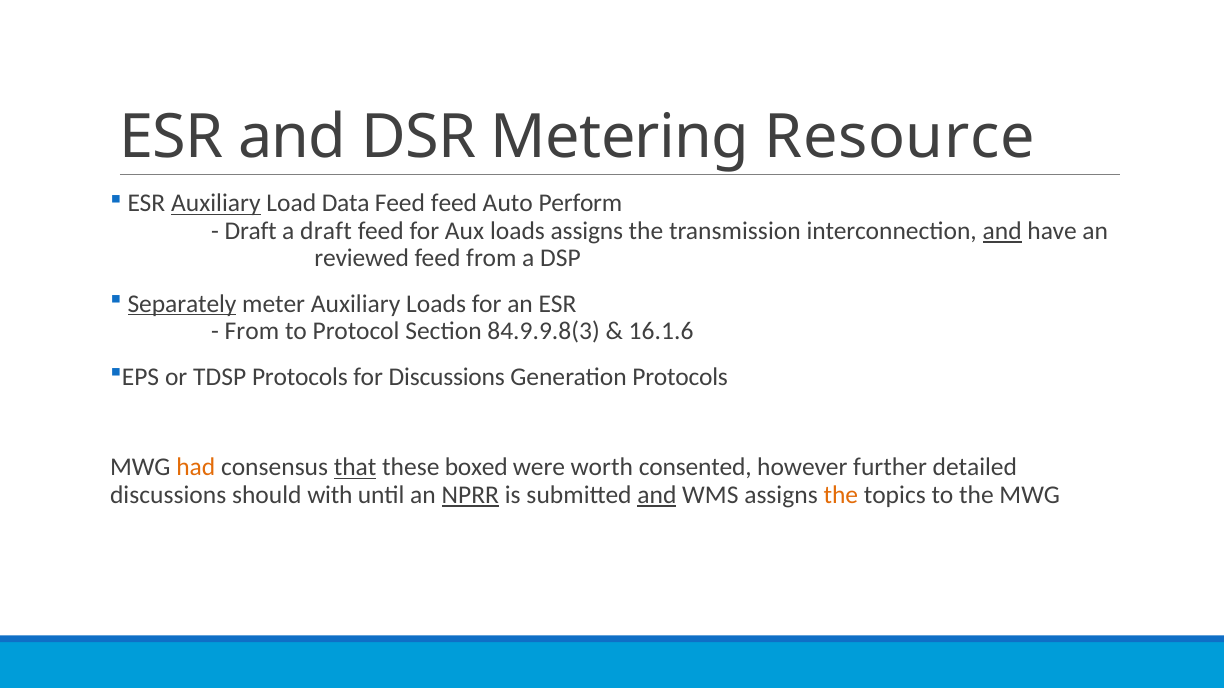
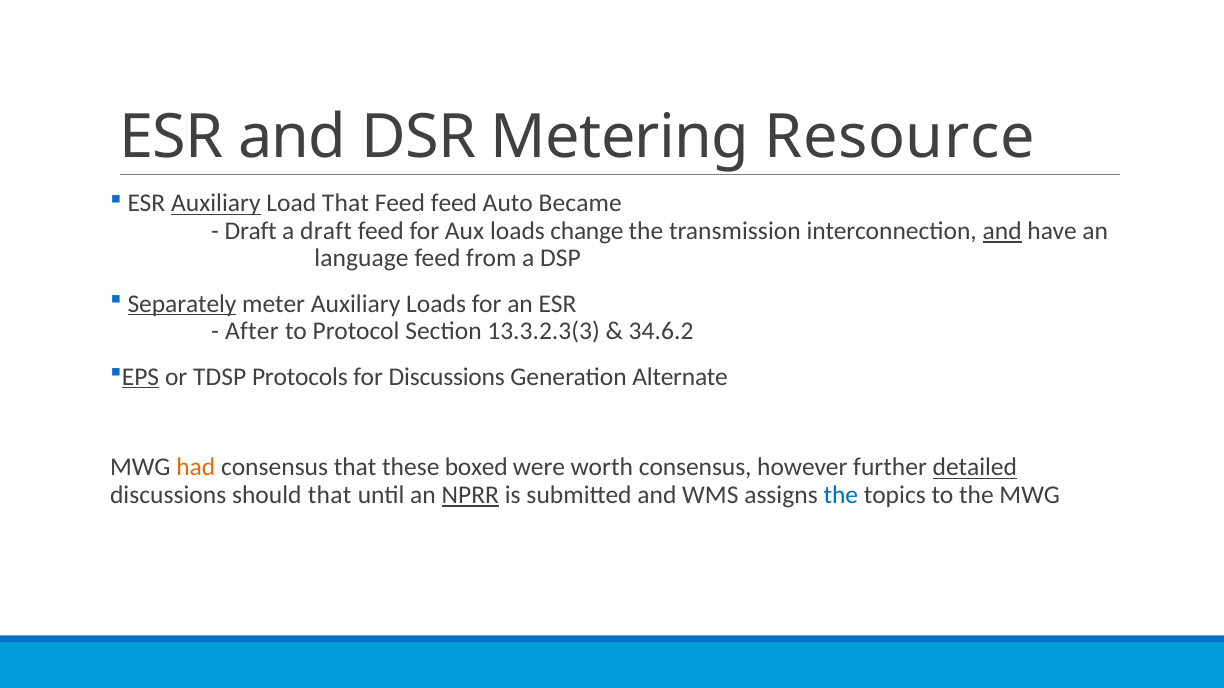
Load Data: Data -> That (345, 204)
Perform: Perform -> Became (580, 204)
loads assigns: assigns -> change (587, 231)
reviewed: reviewed -> language (362, 259)
From: From -> After (252, 332)
84.9.9.8(3: 84.9.9.8(3 -> 13.3.2.3(3 (544, 332)
16.1.6: 16.1.6 -> 34.6.2 (661, 332)
EPS underline: none -> present (141, 377)
Generation Protocols: Protocols -> Alternate (680, 377)
that underline: present -> none (355, 468)
worth consented: consented -> consensus (695, 468)
detailed underline: none -> present (975, 468)
should with: with -> that (330, 495)
and underline: present -> none (657, 495)
the colour: orange -> blue (841, 495)
